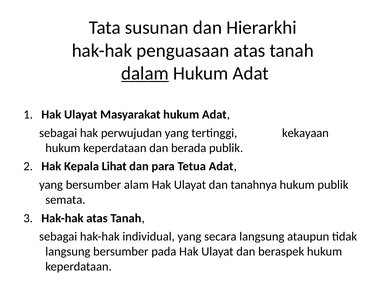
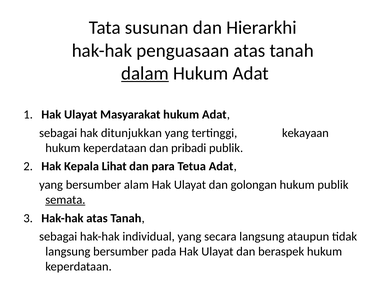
perwujudan: perwujudan -> ditunjukkan (131, 133)
berada: berada -> pribadi (189, 148)
tanahnya: tanahnya -> golongan (254, 184)
semata underline: none -> present (65, 199)
